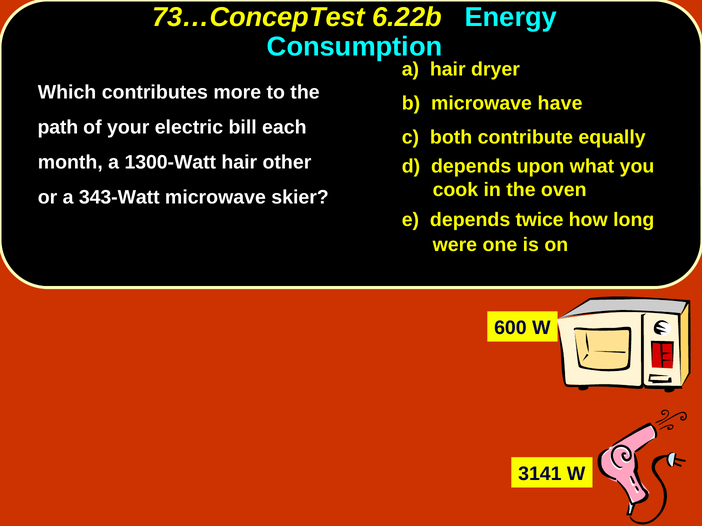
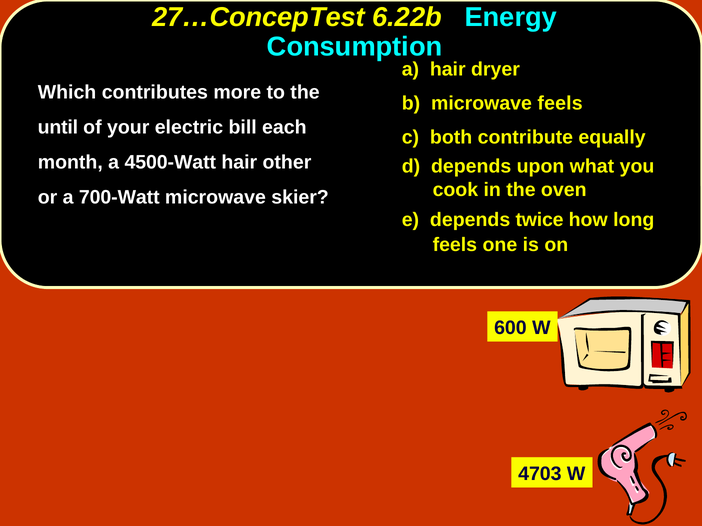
73…ConcepTest: 73…ConcepTest -> 27…ConcepTest (259, 17)
microwave have: have -> feels (560, 103)
path: path -> until (58, 127)
1300-Watt: 1300-Watt -> 4500-Watt (170, 163)
343-Watt: 343-Watt -> 700-Watt (119, 198)
were: were -> feels (455, 245)
3141: 3141 -> 4703 (540, 474)
